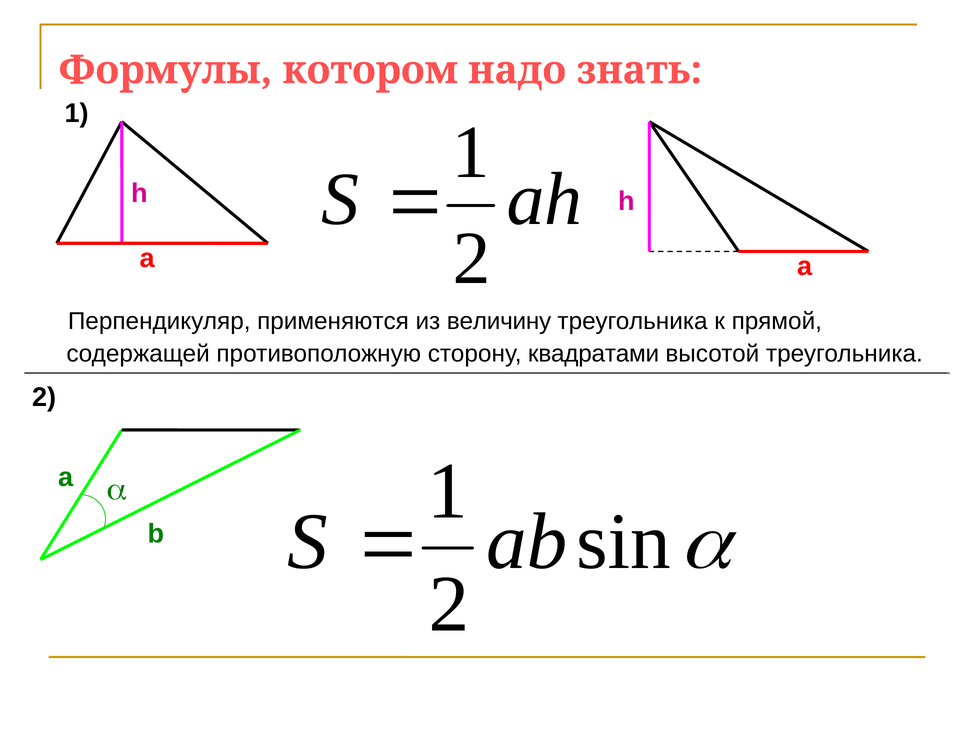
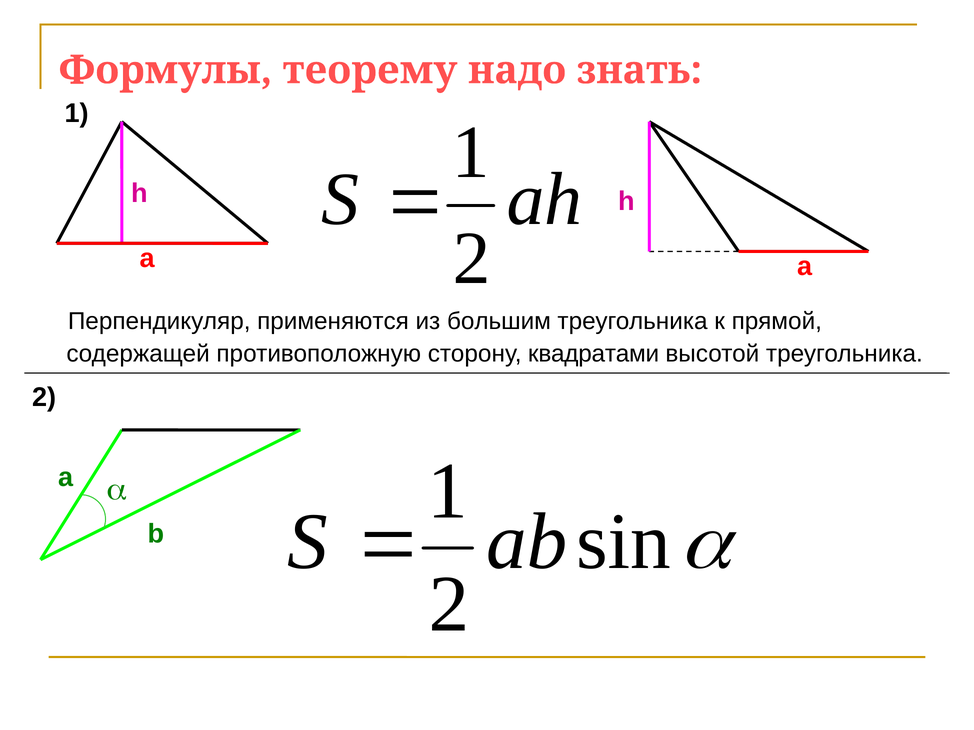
котором: котором -> теорему (370, 70)
величину: величину -> большим (499, 321)
